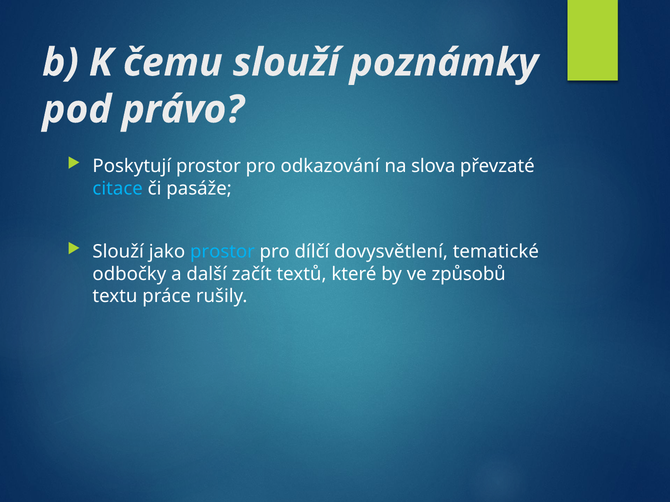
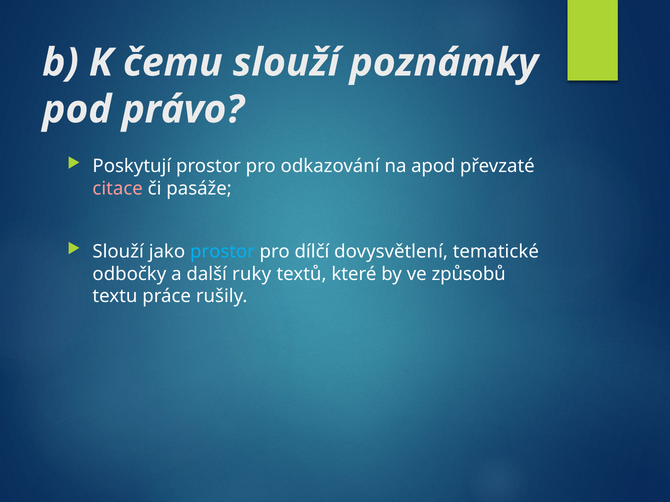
slova: slova -> apod (433, 166)
citace colour: light blue -> pink (118, 189)
začít: začít -> ruky (252, 274)
